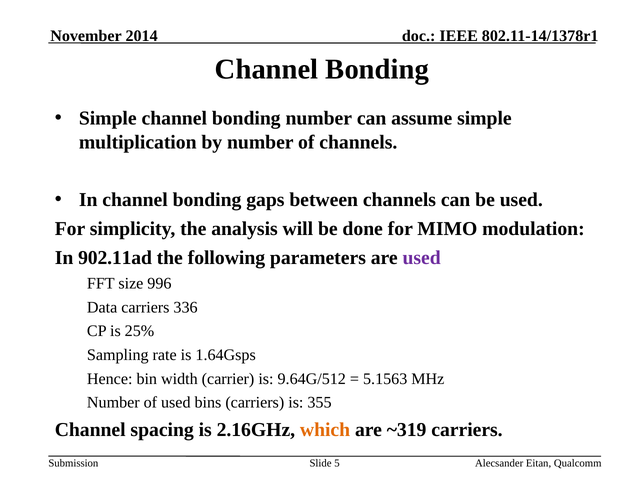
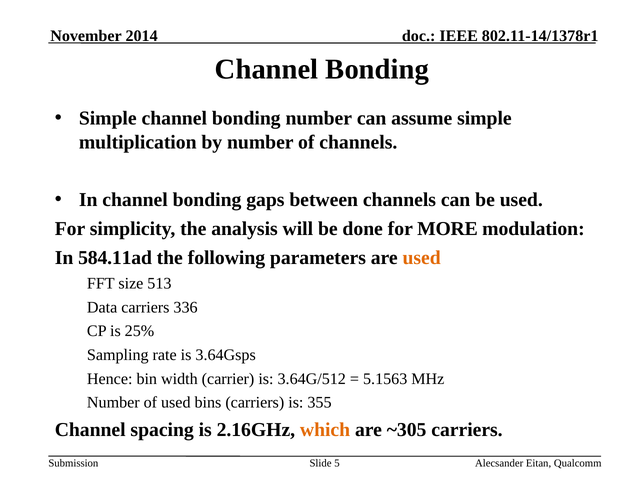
MIMO: MIMO -> MORE (447, 229)
902.11ad: 902.11ad -> 584.11ad (115, 258)
used colour: purple -> orange (422, 258)
996: 996 -> 513 (159, 284)
1.64Gsps: 1.64Gsps -> 3.64Gsps (226, 355)
9.64G/512: 9.64G/512 -> 3.64G/512 (312, 379)
~319: ~319 -> ~305 (407, 430)
